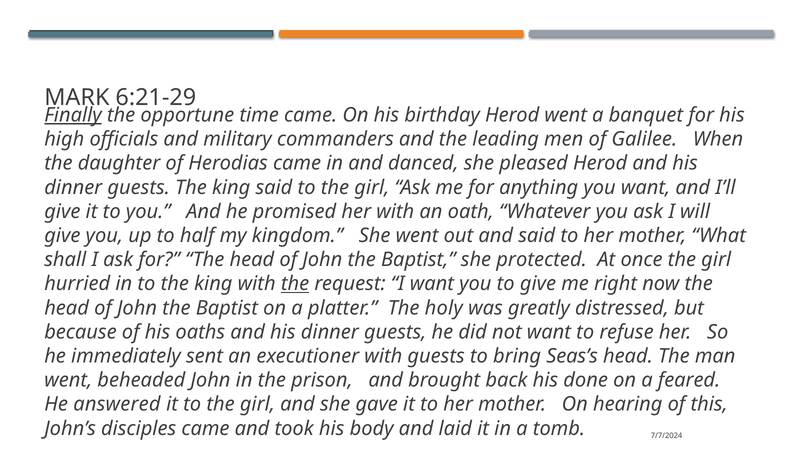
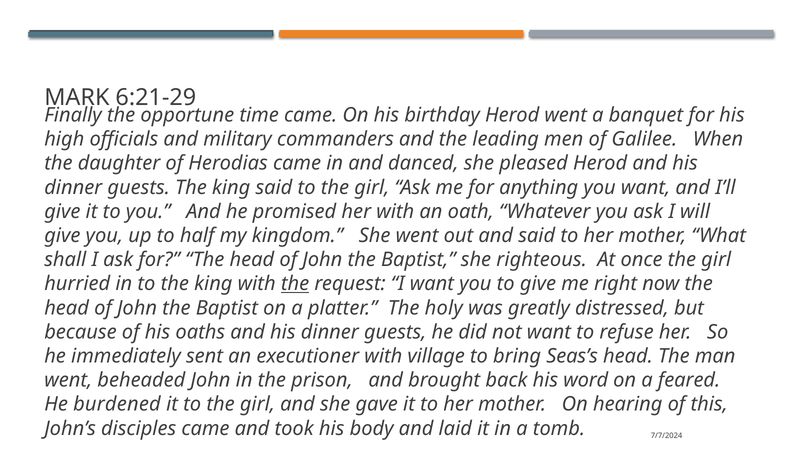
Finally underline: present -> none (73, 115)
protected: protected -> righteous (542, 260)
with guests: guests -> village (436, 356)
done: done -> word (586, 380)
answered: answered -> burdened (117, 404)
